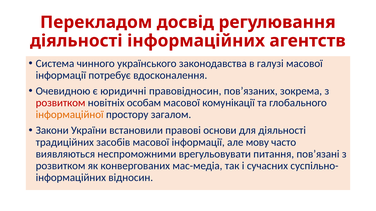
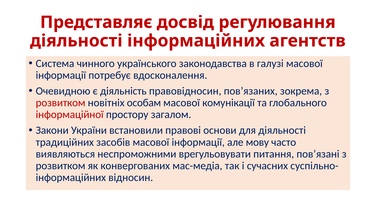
Перекладом: Перекладом -> Представляє (96, 22)
юридичні: юридичні -> діяльність (123, 91)
інформаційної colour: orange -> red (70, 115)
